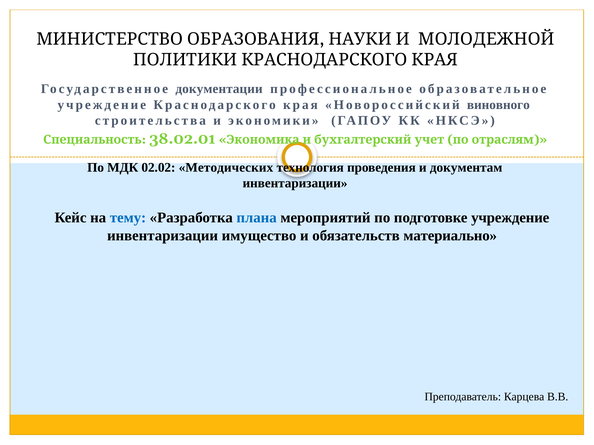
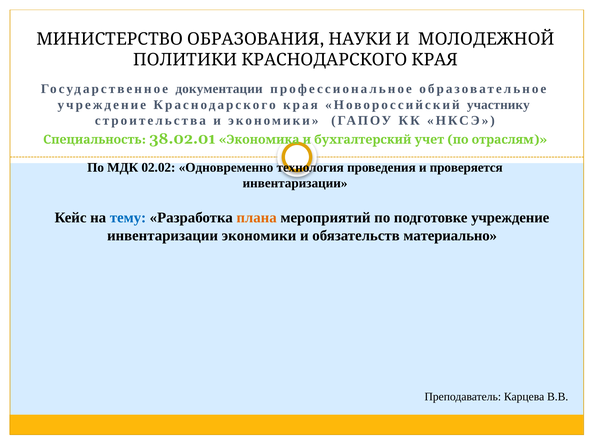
виновного: виновного -> участнику (498, 105)
Методических: Методических -> Одновременно (226, 168)
документам: документам -> проверяется (466, 168)
плана colour: blue -> orange (257, 218)
инвентаризации имущество: имущество -> экономики (259, 236)
